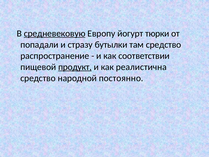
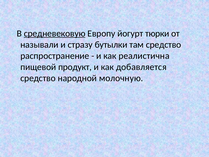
попадали: попадали -> называли (39, 45)
соответствии: соответствии -> реалистична (144, 56)
продукт underline: present -> none (75, 67)
реалистична: реалистична -> добавляется (141, 67)
постоянно: постоянно -> молочную (121, 78)
